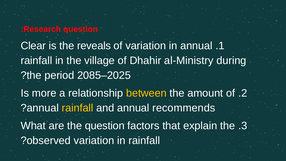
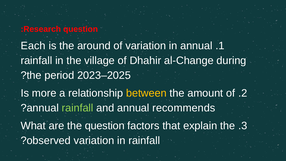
Clear: Clear -> Each (33, 46)
reveals: reveals -> around (94, 46)
al-Ministry: al-Ministry -> al-Change (189, 60)
2085–2025: 2085–2025 -> 2023–2025 (104, 75)
rainfall colour: yellow -> light green (78, 108)
